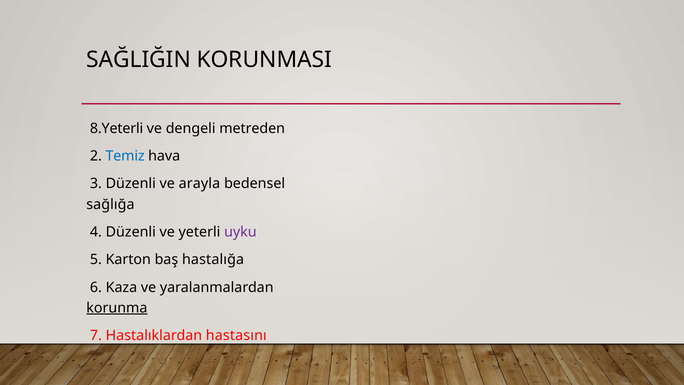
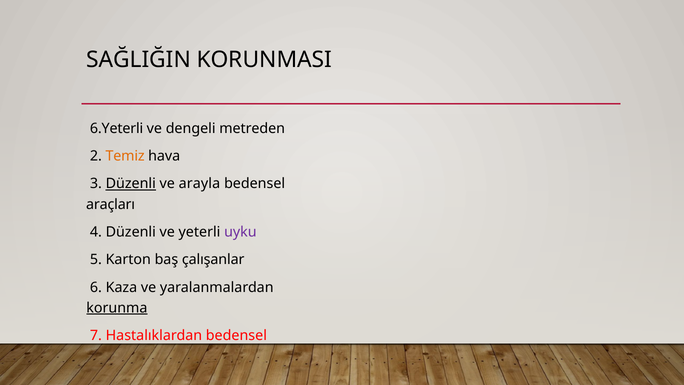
8.Yeterli: 8.Yeterli -> 6.Yeterli (117, 128)
Temiz colour: blue -> orange (125, 156)
Düzenli underline: none -> present (131, 184)
sağlığa: sağlığa -> araçları (111, 204)
hastalığa: hastalığa -> çalışanlar (213, 259)
Hastalıklardan hastasını: hastasını -> bedensel (236, 335)
